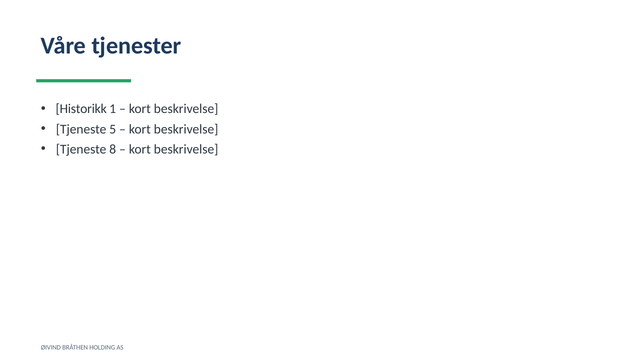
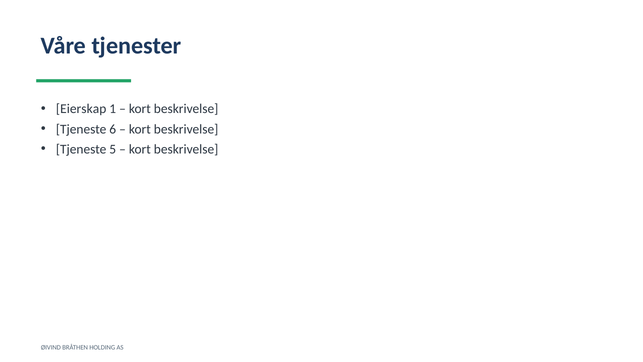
Historikk: Historikk -> Eierskap (81, 109)
5: 5 -> 6 (113, 129)
8: 8 -> 5 (113, 149)
